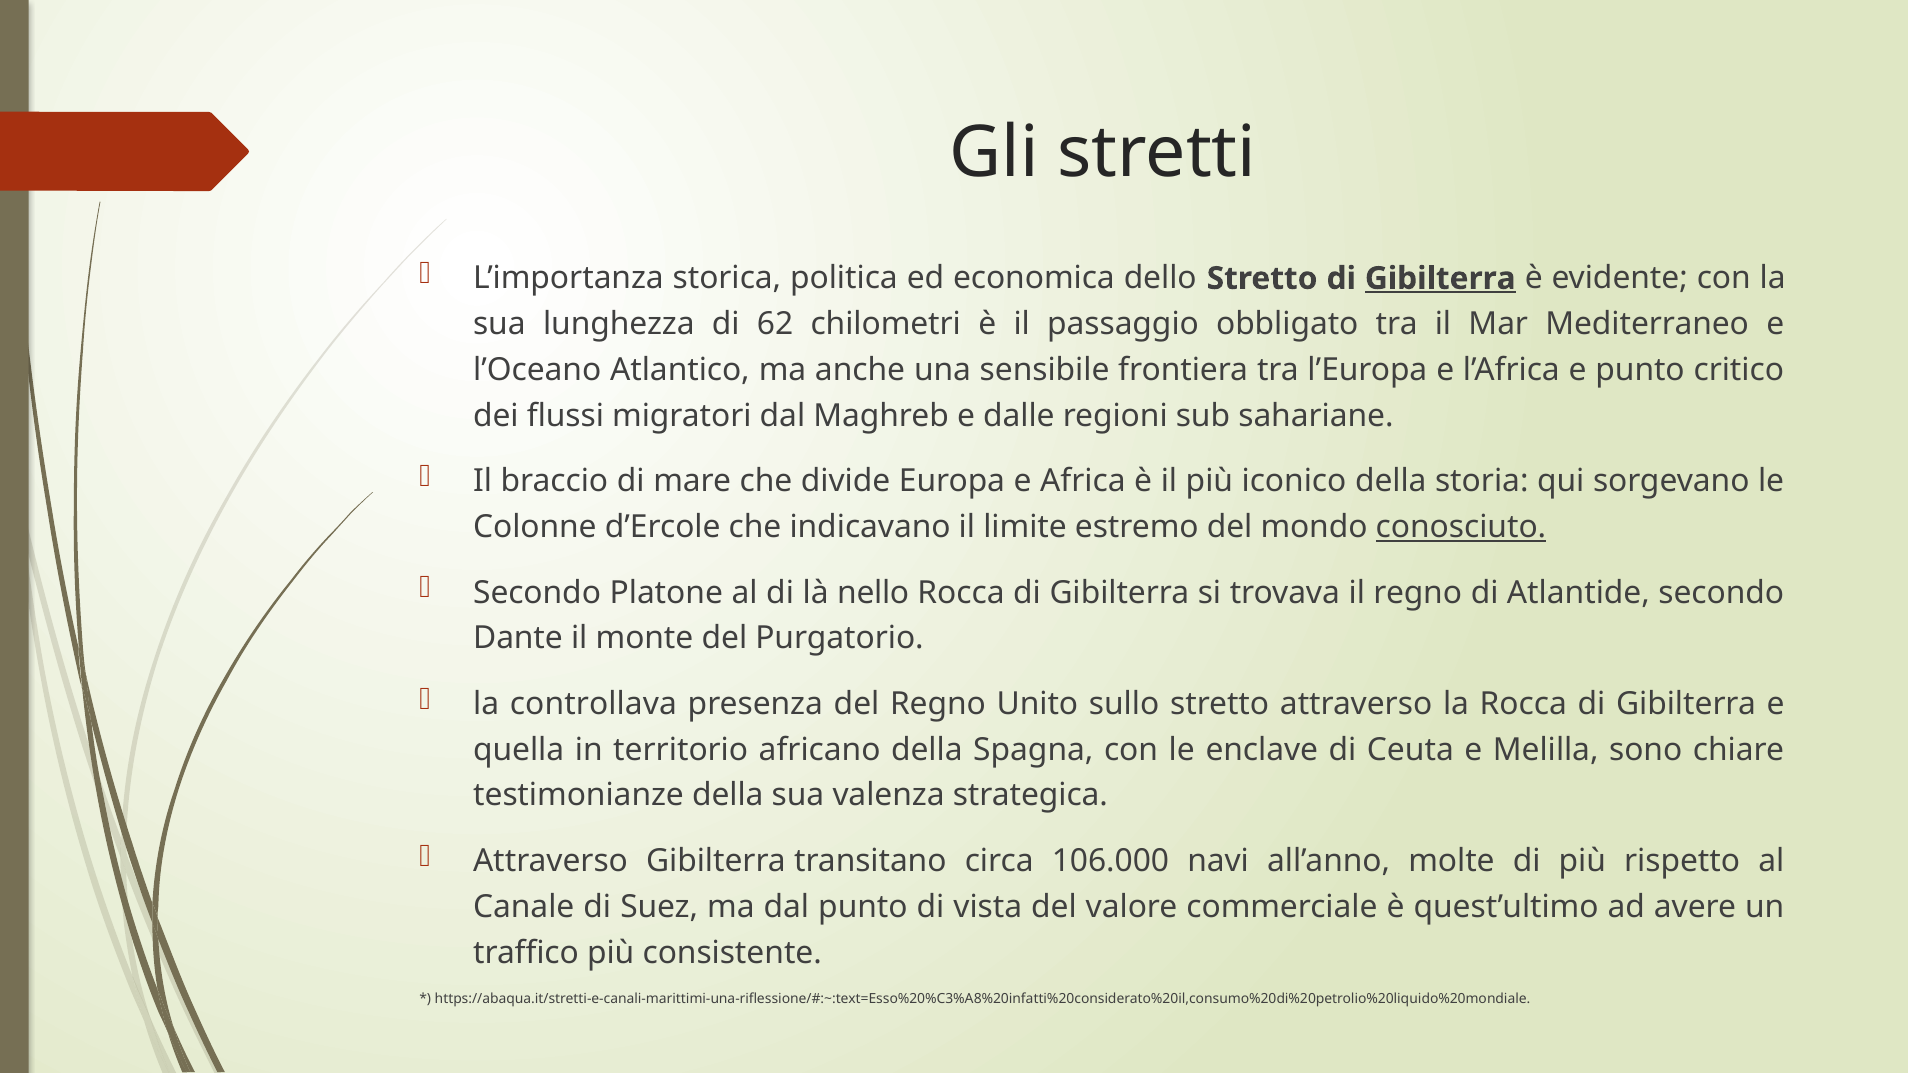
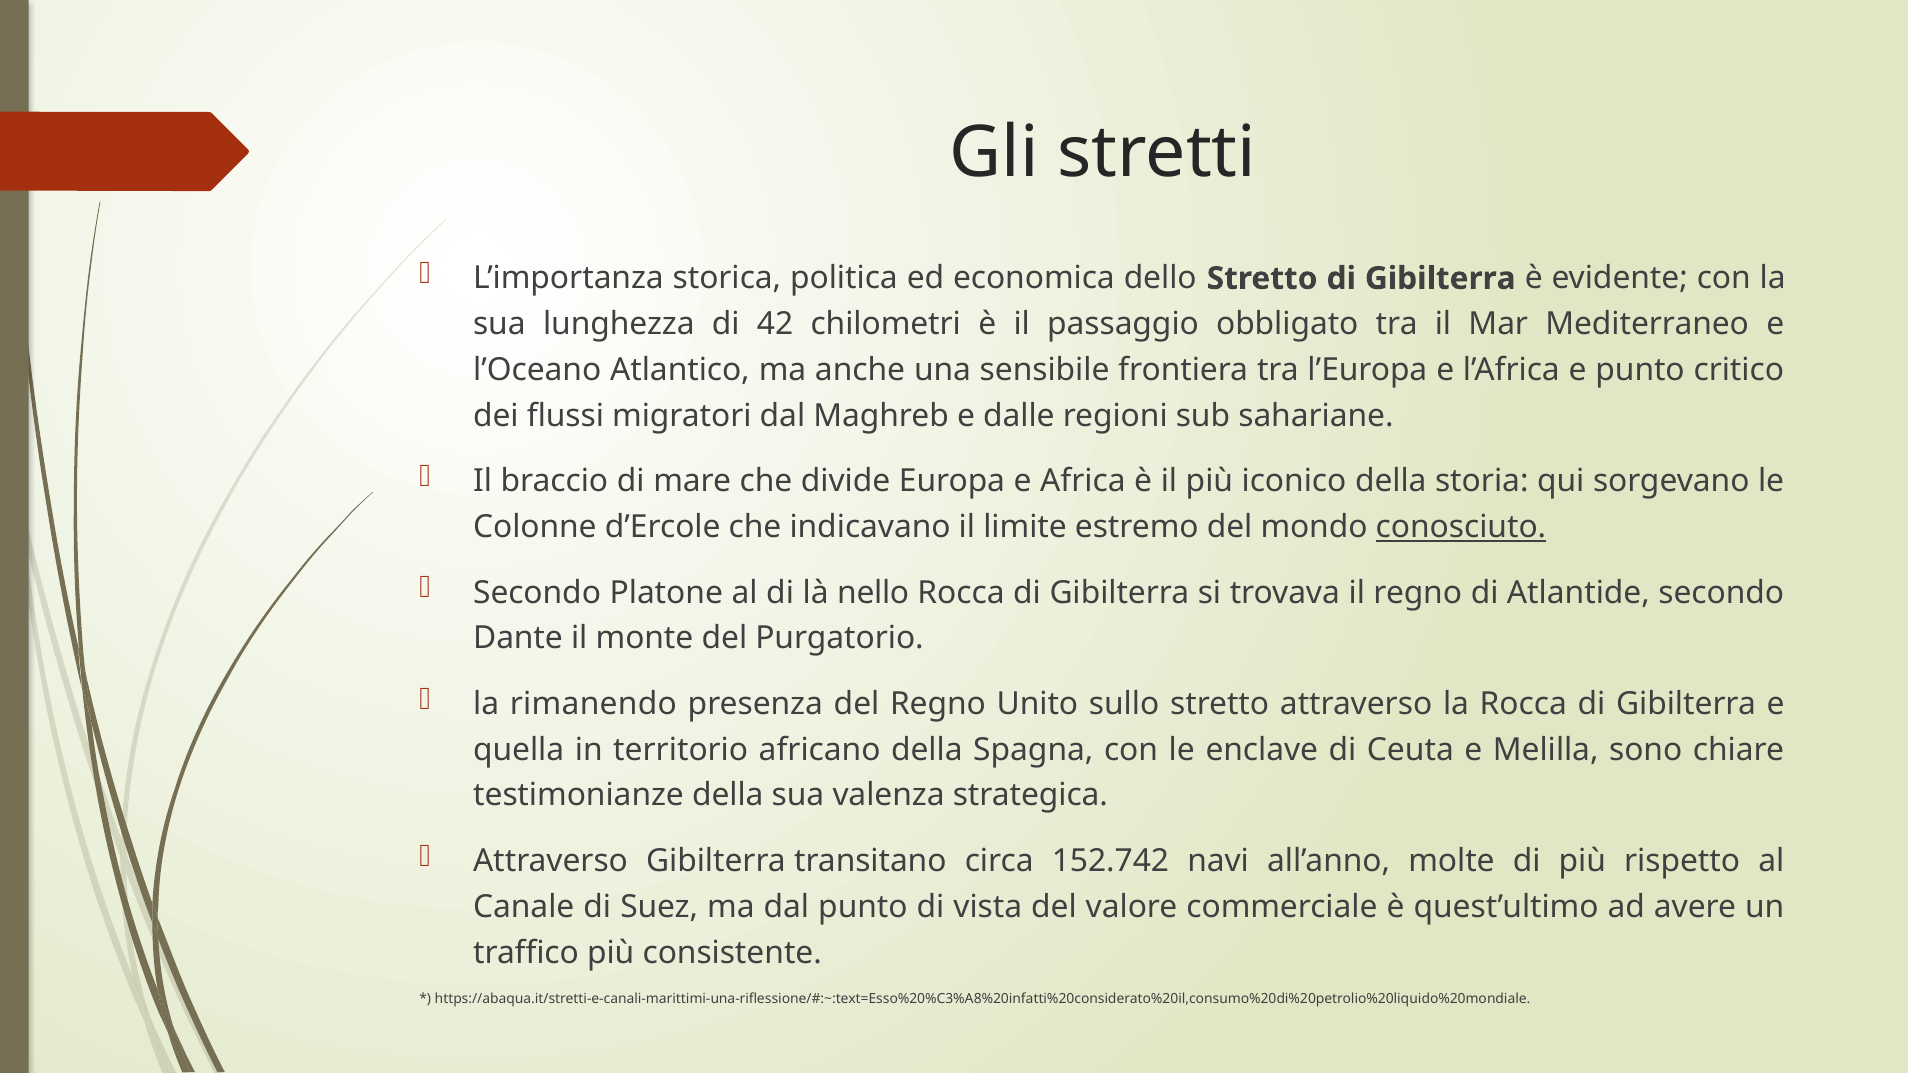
Gibilterra underline: present -> none (1440, 279)
62: 62 -> 42 (775, 324)
controllava: controllava -> rimanendo (593, 704)
106.000: 106.000 -> 152.742 (1110, 861)
